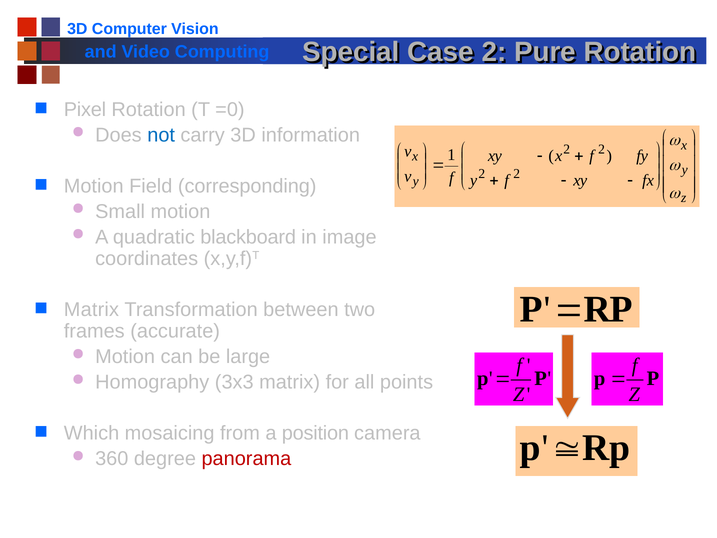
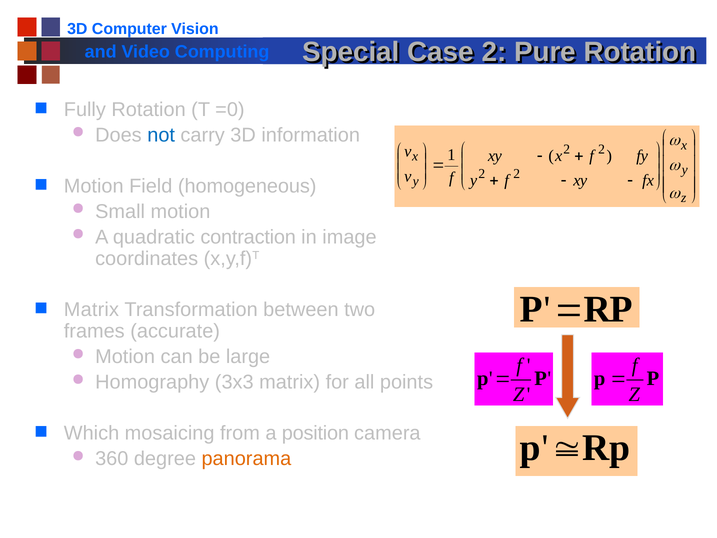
Pixel: Pixel -> Fully (85, 110)
corresponding: corresponding -> homogeneous (247, 186)
blackboard: blackboard -> contraction (248, 237)
panorama colour: red -> orange (246, 459)
